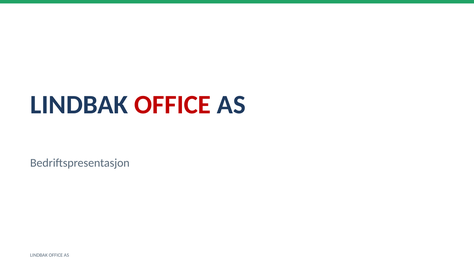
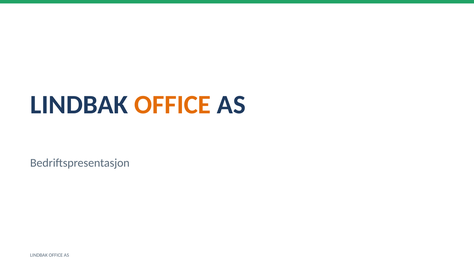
OFFICE colour: red -> orange (173, 105)
